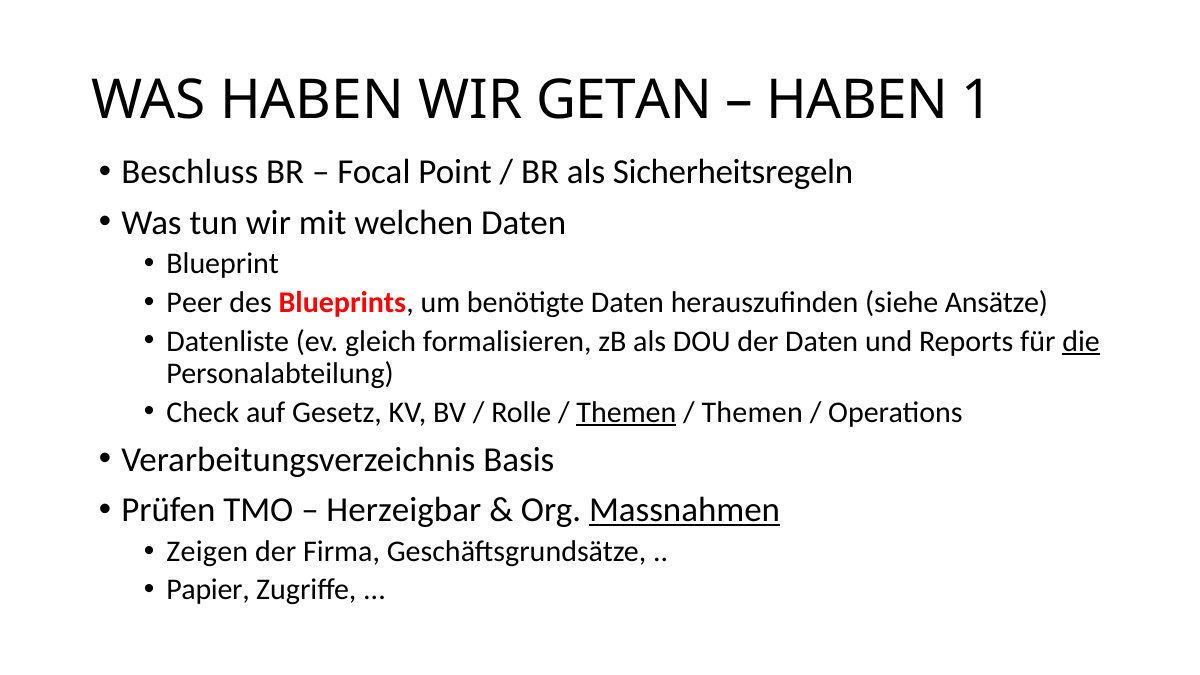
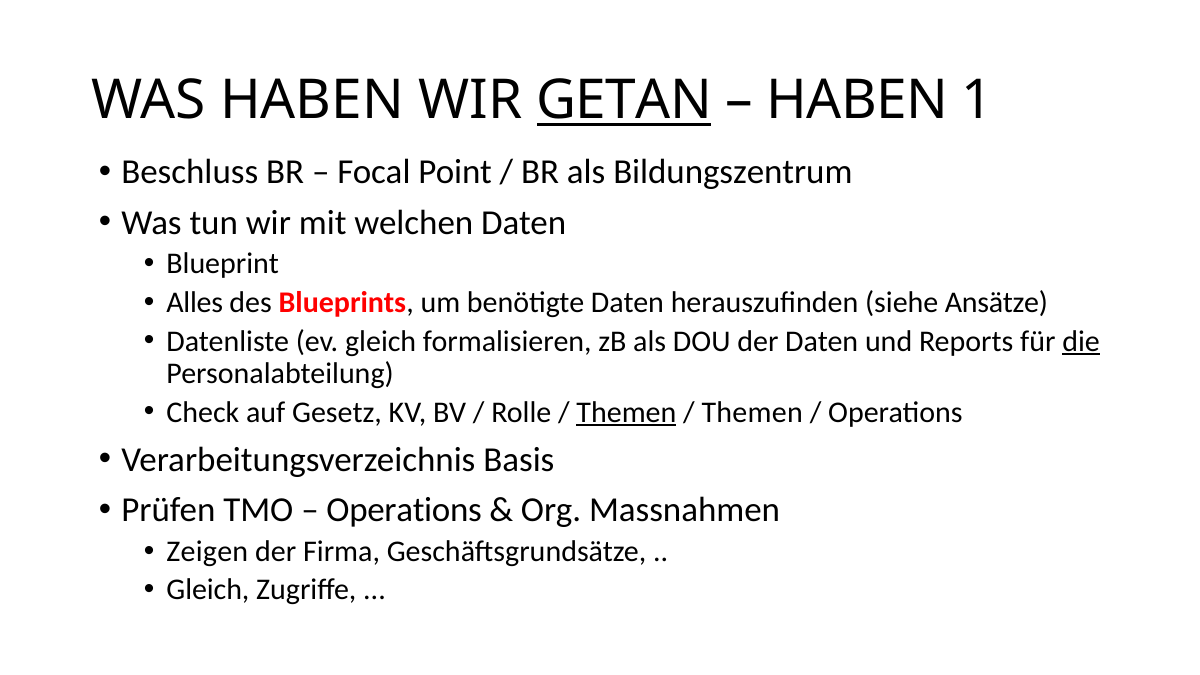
GETAN underline: none -> present (624, 101)
Sicherheitsregeln: Sicherheitsregeln -> Bildungszentrum (733, 172)
Peer: Peer -> Alles (195, 303)
Herzeigbar: Herzeigbar -> Operations (404, 510)
Massnahmen underline: present -> none (685, 510)
Papier: Papier -> Gleich (208, 590)
